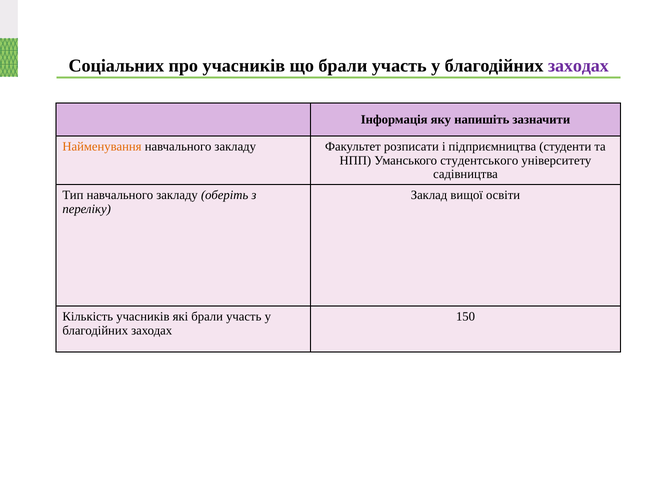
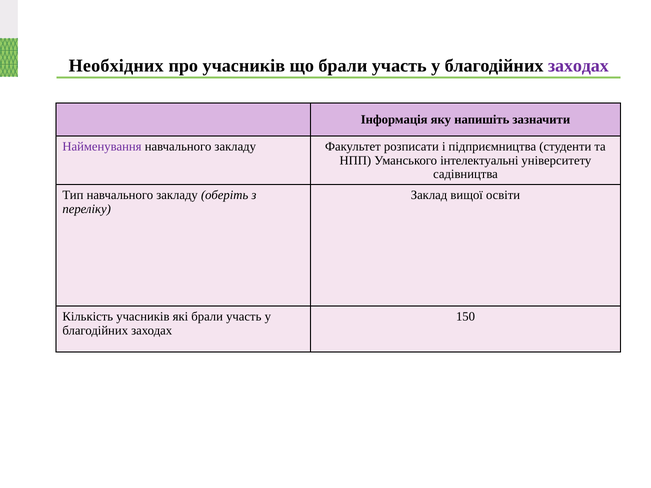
Соціальних: Соціальних -> Необхідних (116, 66)
Найменування colour: orange -> purple (102, 146)
студентського: студентського -> інтелектуальні (479, 160)
